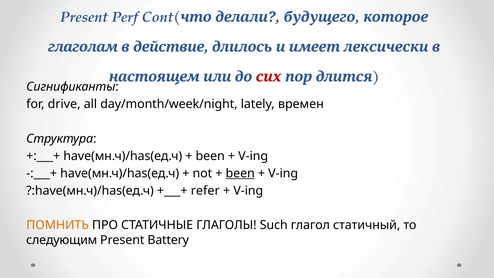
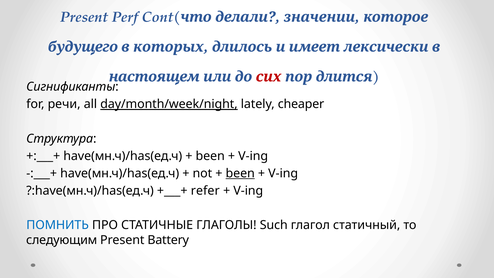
будущего: будущего -> значении (322, 17)
глаголам: глаголам -> будущего (83, 47)
действие: действие -> которых (171, 47)
drive: drive -> речи (64, 104)
day/month/week/night underline: none -> present (169, 104)
времен: времен -> cheaper (301, 104)
ПОМНИТЬ colour: orange -> blue (58, 225)
